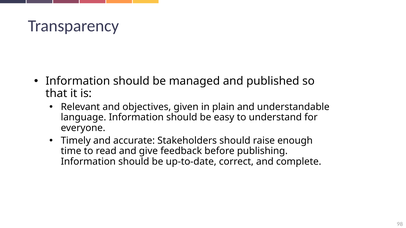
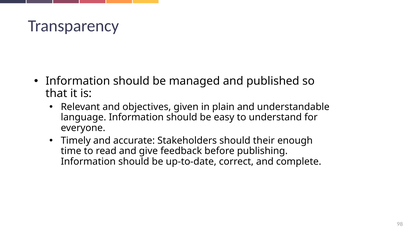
raise: raise -> their (264, 141)
